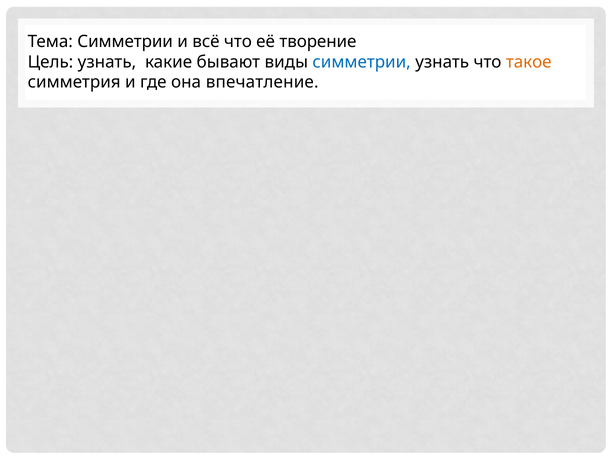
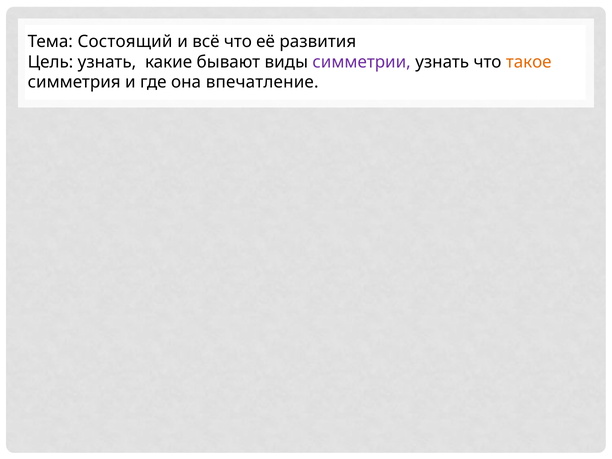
Тема Симметрии: Симметрии -> Состоящий (125, 41)
творение: творение -> развития (318, 41)
симметрии colour: blue -> purple (362, 62)
